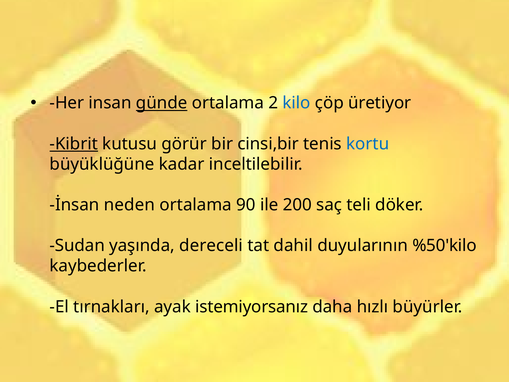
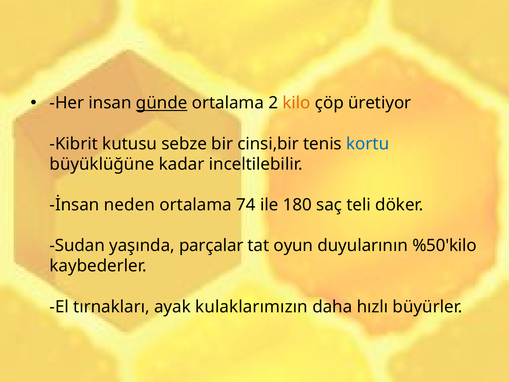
kilo colour: blue -> orange (297, 103)
Kibrit underline: present -> none (74, 144)
görür: görür -> sebze (184, 144)
90: 90 -> 74 (246, 205)
200: 200 -> 180 (297, 205)
dereceli: dereceli -> parçalar (211, 246)
dahil: dahil -> oyun (293, 246)
istemiyorsanız: istemiyorsanız -> kulaklarımızın (252, 307)
